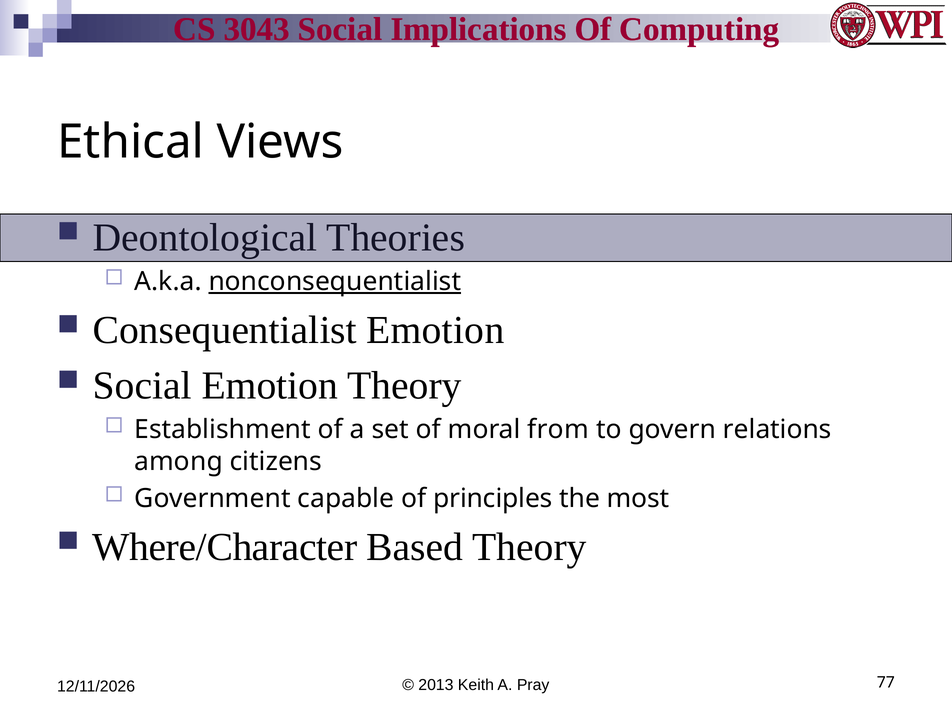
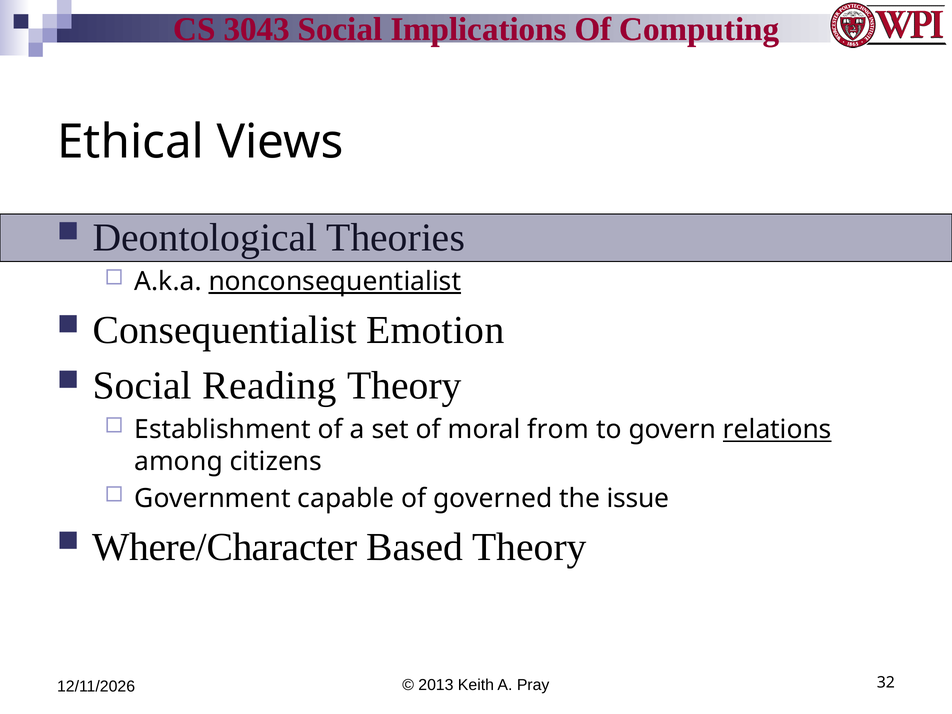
Social Emotion: Emotion -> Reading (270, 386)
relations underline: none -> present (777, 430)
principles: principles -> governed (493, 499)
most: most -> issue (638, 499)
77: 77 -> 32 (886, 682)
